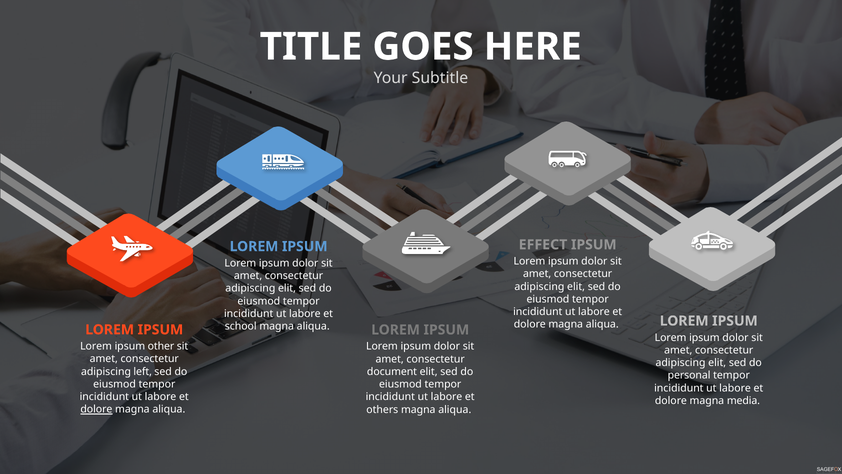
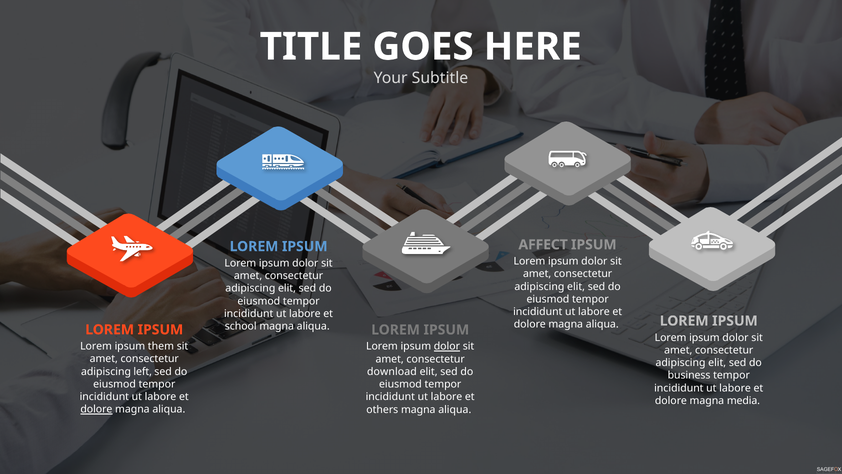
EFFECT: EFFECT -> AFFECT (543, 244)
other: other -> them (161, 346)
dolor underline: none -> present (447, 346)
document: document -> download (392, 371)
personal: personal -> business (689, 375)
